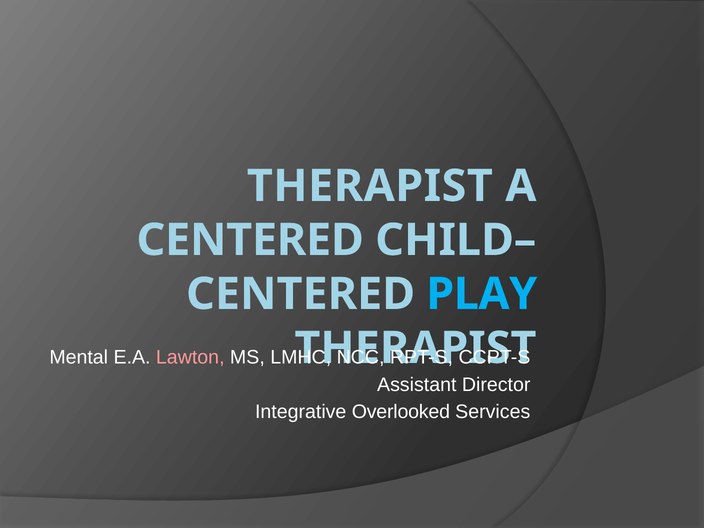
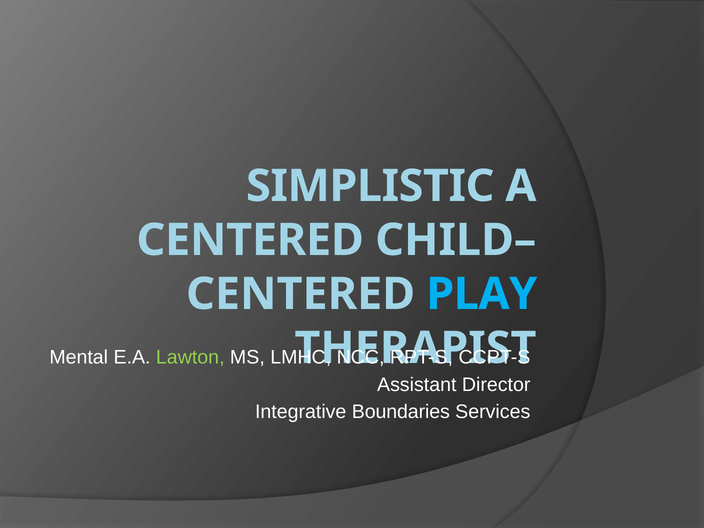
THERAPIST: THERAPIST -> SIMPLISTIC (370, 186)
Lawton colour: pink -> light green (190, 357)
Overlooked: Overlooked -> Boundaries (401, 412)
